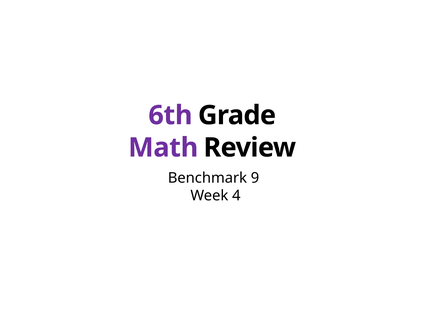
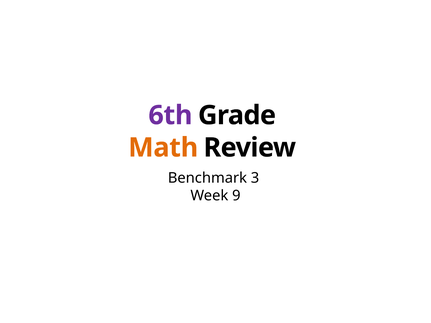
Math colour: purple -> orange (163, 148)
9: 9 -> 3 (255, 178)
4: 4 -> 9 (236, 196)
